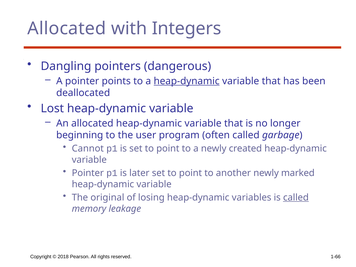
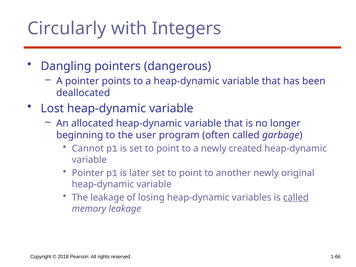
Allocated: Allocated -> Circularly (67, 29)
heap-dynamic underline: present -> none (187, 81)
marked: marked -> original (298, 173)
The original: original -> leakage (107, 197)
